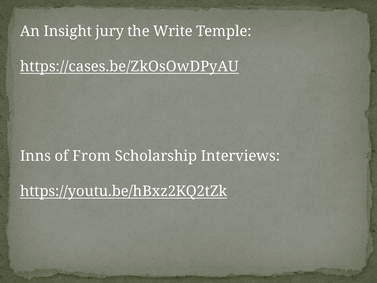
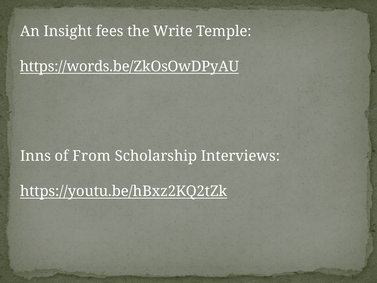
jury: jury -> fees (110, 31)
https://cases.be/ZkOsOwDPyAU: https://cases.be/ZkOsOwDPyAU -> https://words.be/ZkOsOwDPyAU (129, 67)
